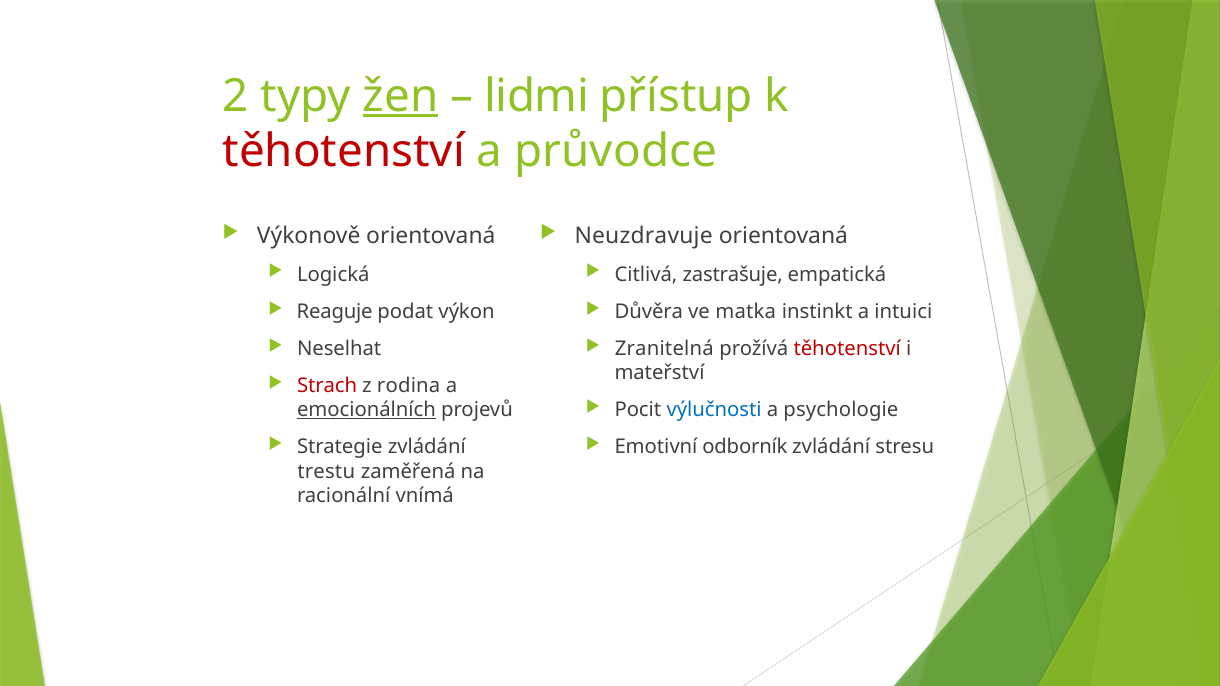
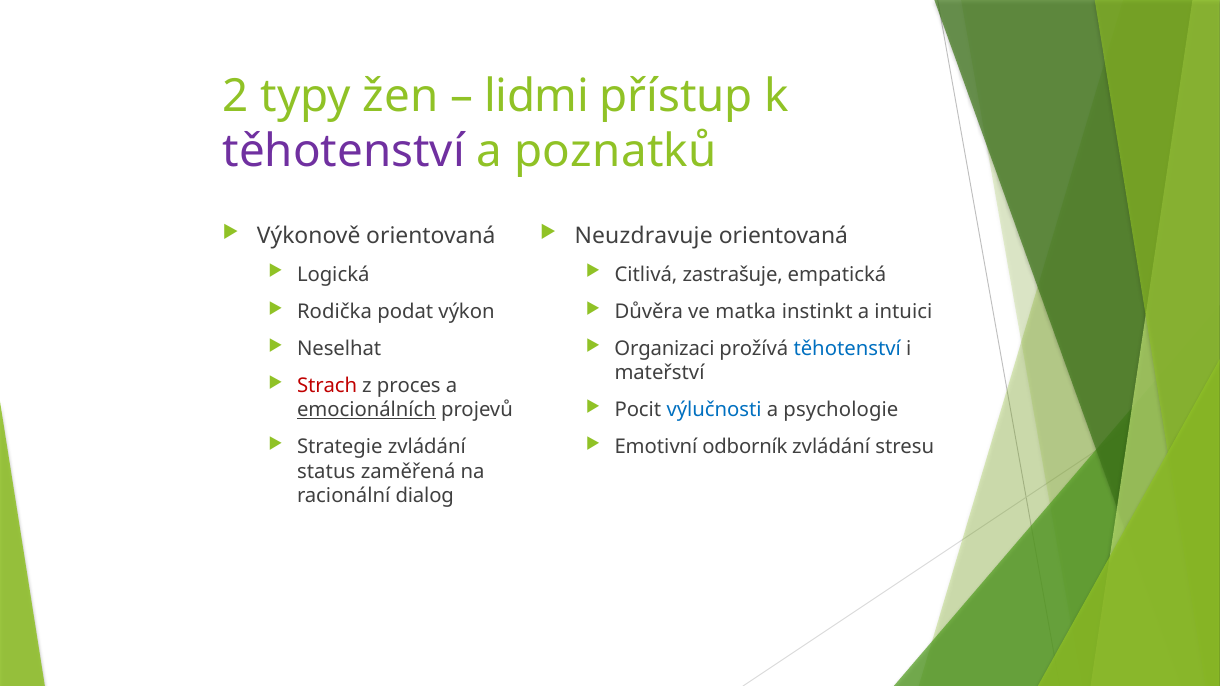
žen underline: present -> none (401, 96)
těhotenství colour: red -> purple (344, 151)
průvodce: průvodce -> poznatků (616, 151)
Reaguje: Reaguje -> Rodička (335, 312)
Zranitelná: Zranitelná -> Organizaci (664, 349)
těhotenství colour: red -> blue (847, 349)
rodina: rodina -> proces (409, 386)
trestu: trestu -> status (326, 472)
vnímá: vnímá -> dialog (425, 496)
